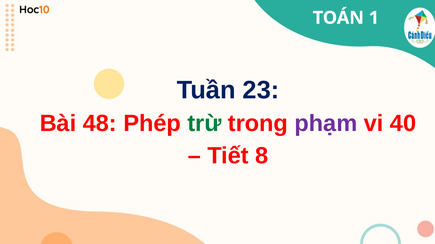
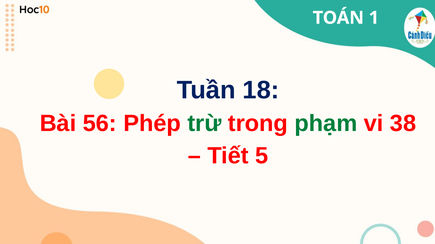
23: 23 -> 18 (261, 90)
48: 48 -> 56 (100, 124)
phạm colour: purple -> green (326, 124)
40: 40 -> 38 (403, 124)
8: 8 -> 5 (262, 156)
